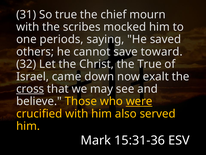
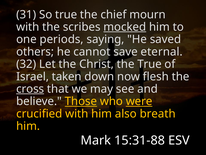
mocked underline: none -> present (125, 27)
toward: toward -> eternal (162, 52)
came: came -> taken (67, 76)
exalt: exalt -> flesh (156, 76)
Those underline: none -> present (81, 101)
served: served -> breath (158, 113)
15:31-36: 15:31-36 -> 15:31-88 (140, 140)
